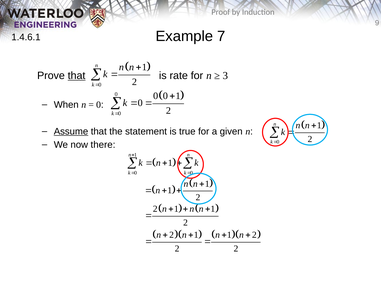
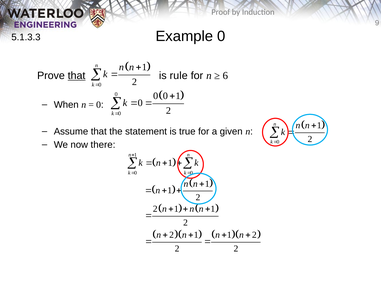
Example 7: 7 -> 0 (221, 36)
1.4.6.1: 1.4.6.1 -> 5.1.3.3 (26, 37)
rate: rate -> rule (179, 76)
3: 3 -> 6 (225, 76)
Assume underline: present -> none (71, 131)
